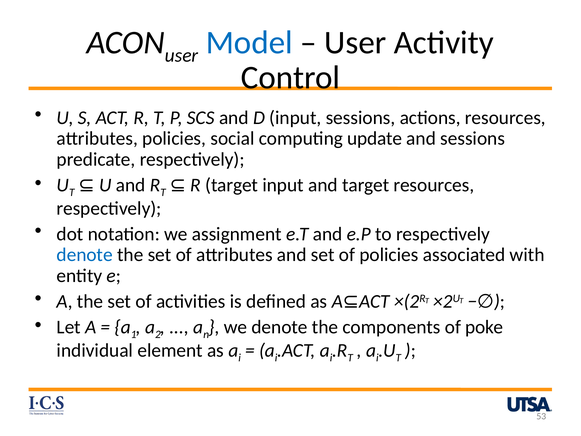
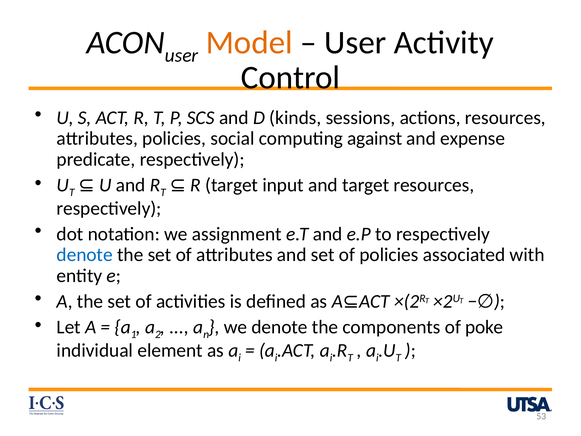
Model colour: blue -> orange (249, 42)
D input: input -> kinds (295, 118)
update: update -> against (375, 138)
and sessions: sessions -> expense (473, 138)
